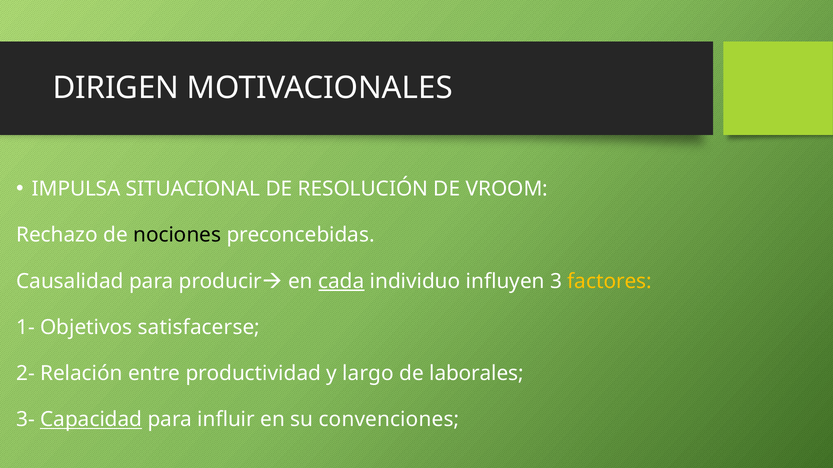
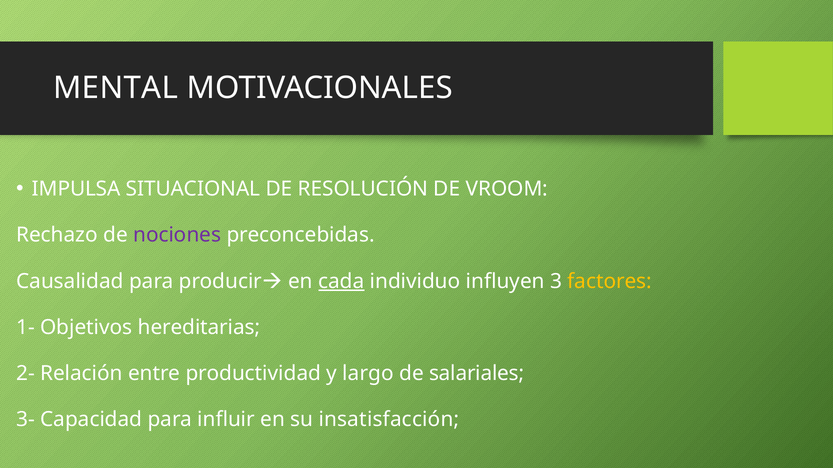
DIRIGEN: DIRIGEN -> MENTAL (116, 88)
nociones colour: black -> purple (177, 235)
satisfacerse: satisfacerse -> hereditarias (199, 328)
laborales: laborales -> salariales (477, 374)
Capacidad underline: present -> none (91, 420)
convenciones: convenciones -> insatisfacción (389, 420)
